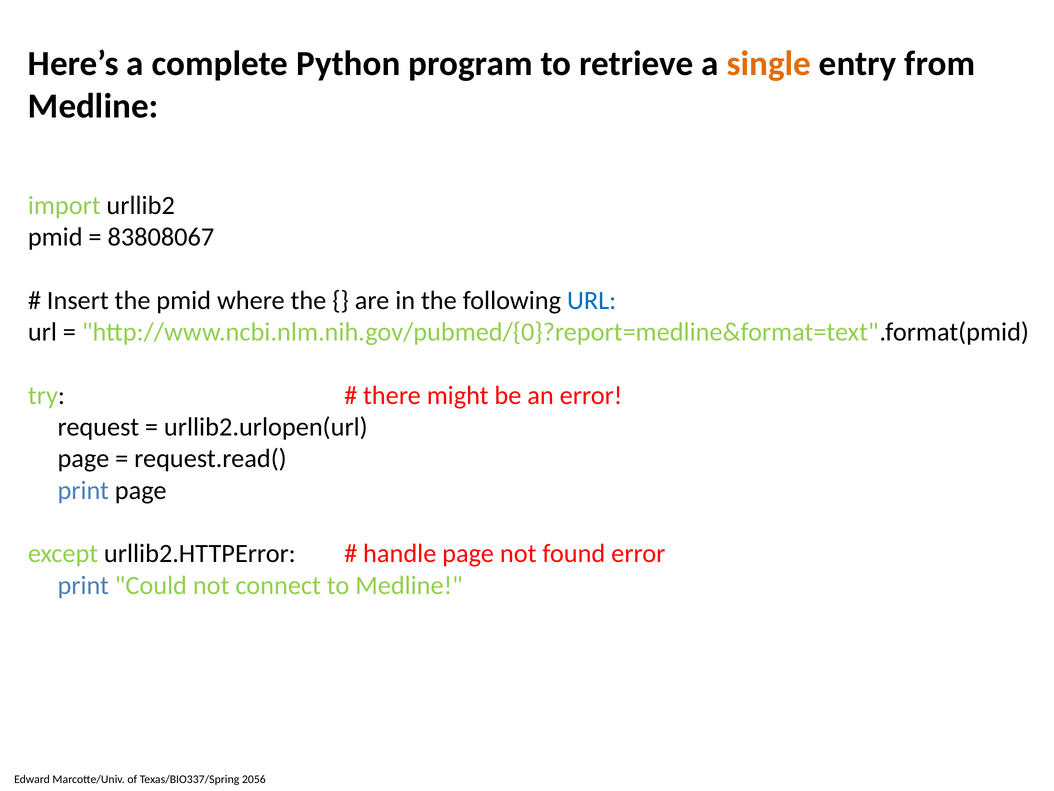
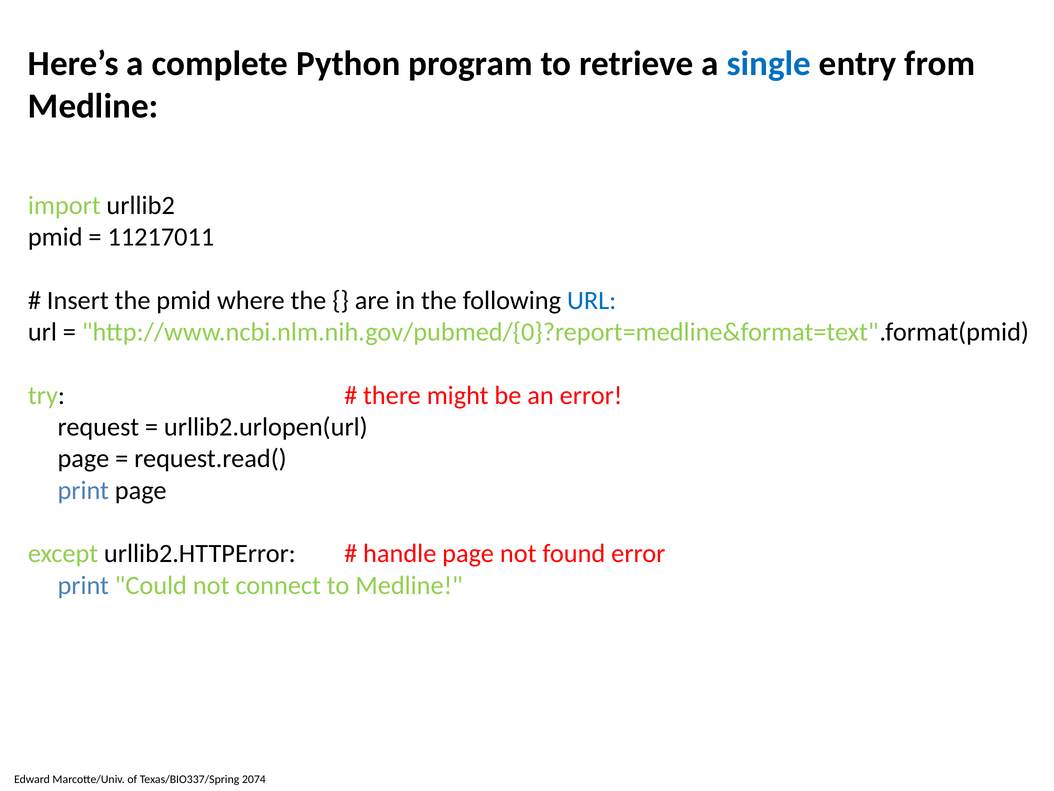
single colour: orange -> blue (769, 64)
83808067: 83808067 -> 11217011 (161, 237)
2056: 2056 -> 2074 (254, 779)
